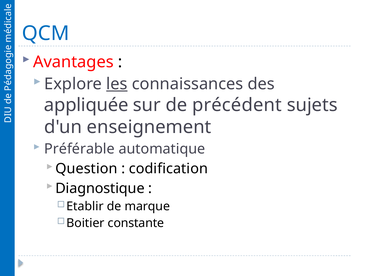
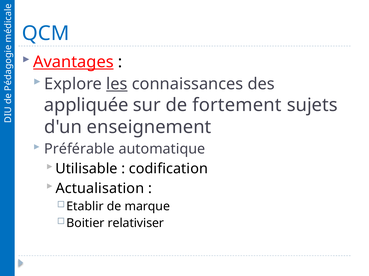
Avantages underline: none -> present (73, 62)
précédent: précédent -> fortement (237, 105)
Question: Question -> Utilisable (86, 169)
Diagnostique: Diagnostique -> Actualisation (100, 189)
constante: constante -> relativiser (136, 224)
